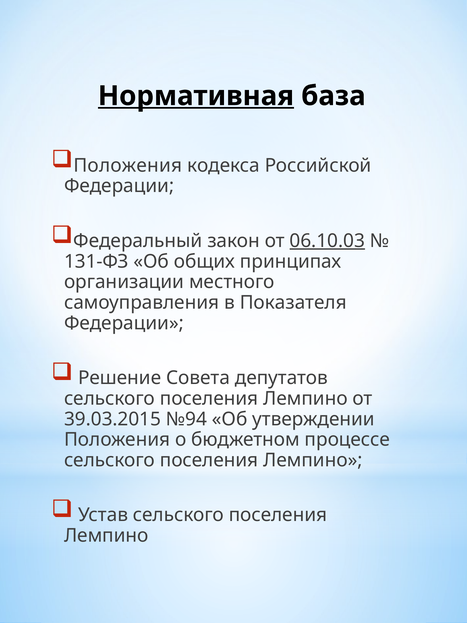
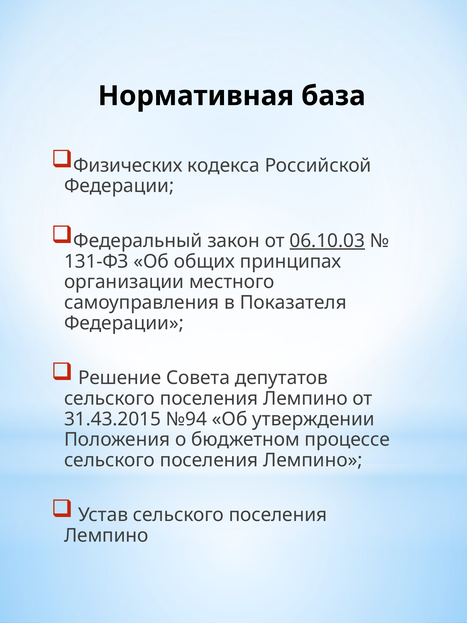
Нормативная underline: present -> none (196, 96)
Положения: Положения -> Физических (128, 165)
39.03.2015: 39.03.2015 -> 31.43.2015 (113, 419)
